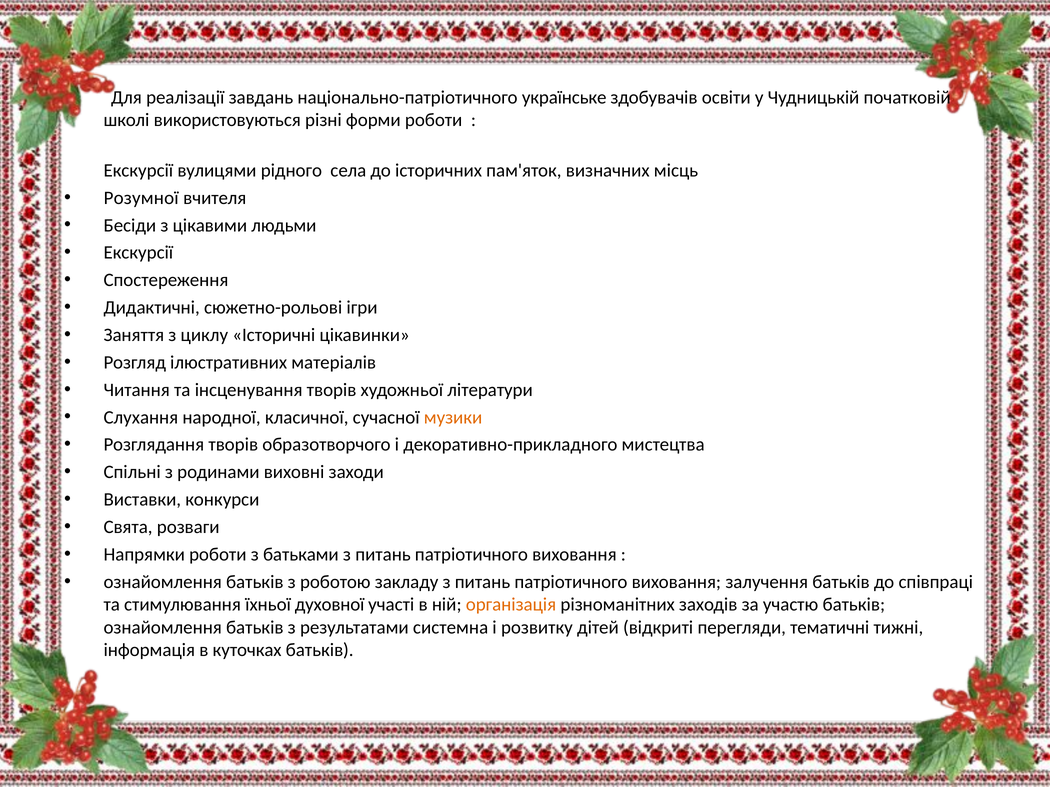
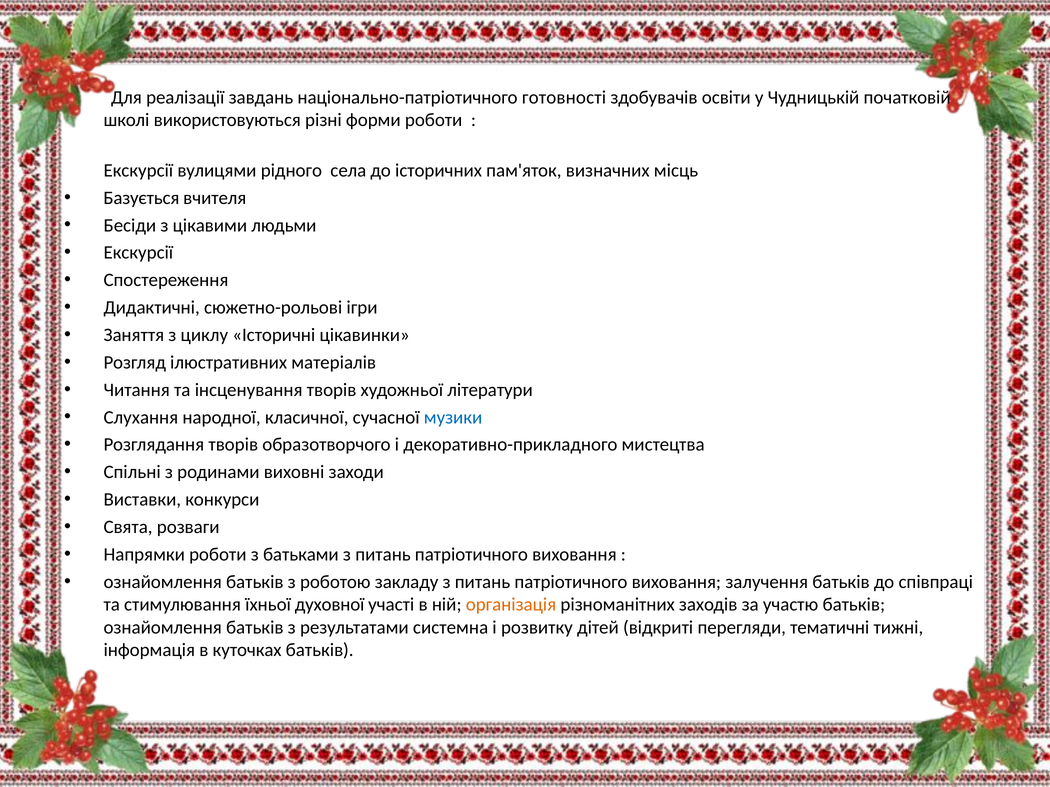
українське: українське -> готовності (564, 97)
Розумної: Розумної -> Базується (141, 198)
музики colour: orange -> blue (453, 418)
